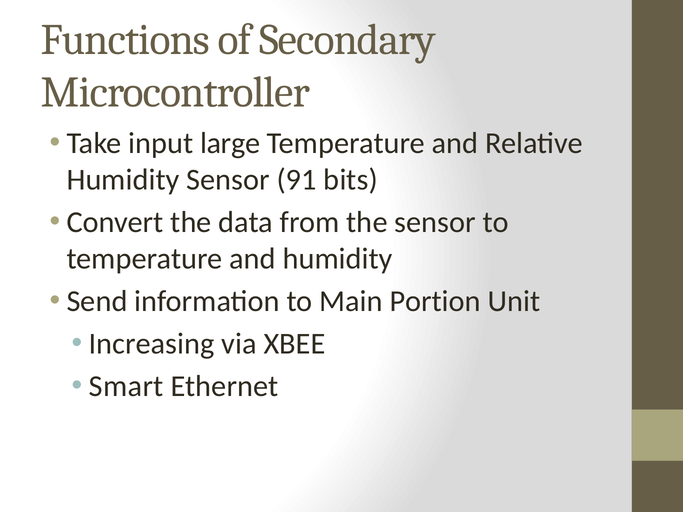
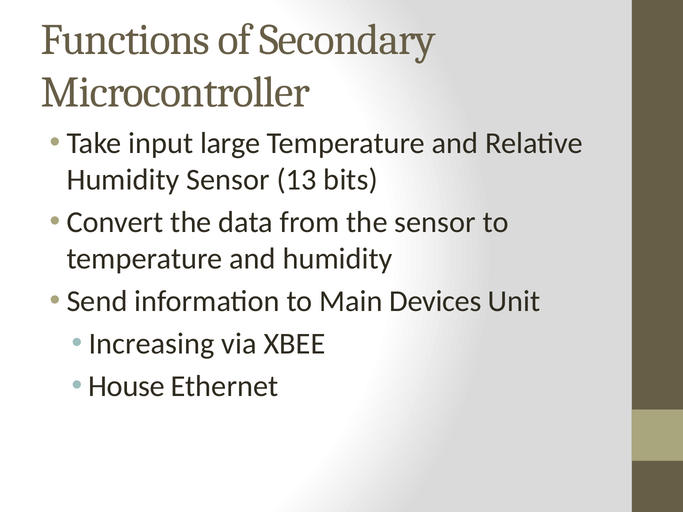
91: 91 -> 13 (297, 180)
Portion: Portion -> Devices (435, 301)
Smart: Smart -> House (127, 386)
